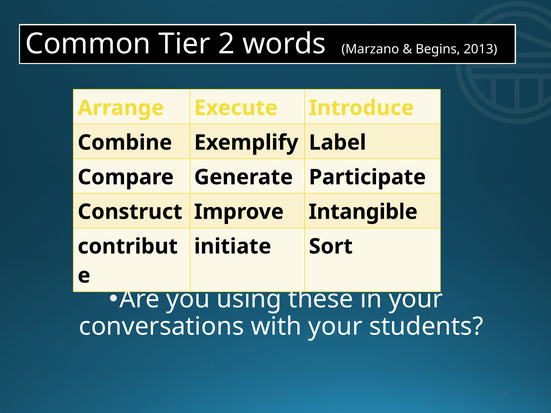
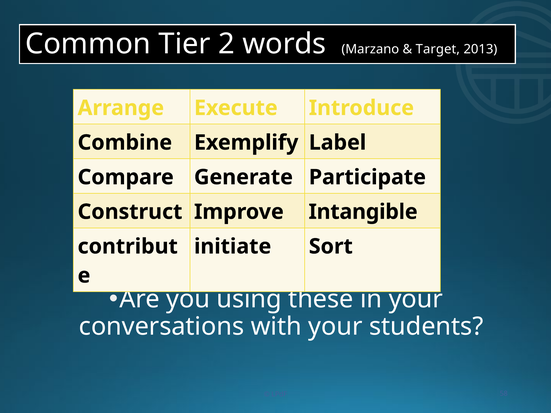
Begins: Begins -> Target (438, 49)
